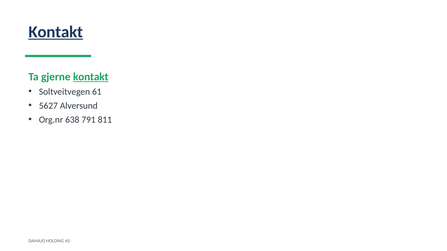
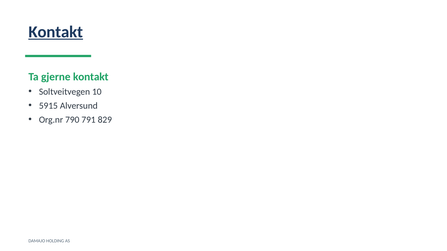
kontakt underline: present -> none (91, 77)
61: 61 -> 10 (97, 92)
5627: 5627 -> 5915 (48, 106)
638: 638 -> 790 (72, 120)
811: 811 -> 829 (105, 120)
